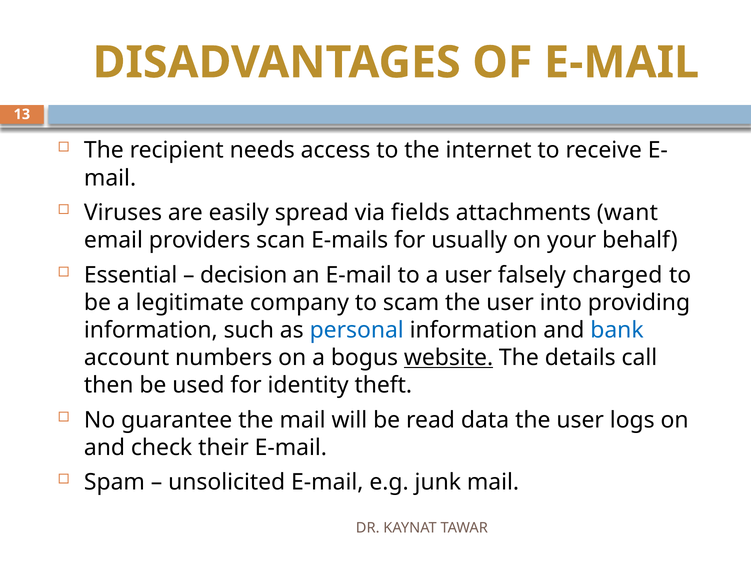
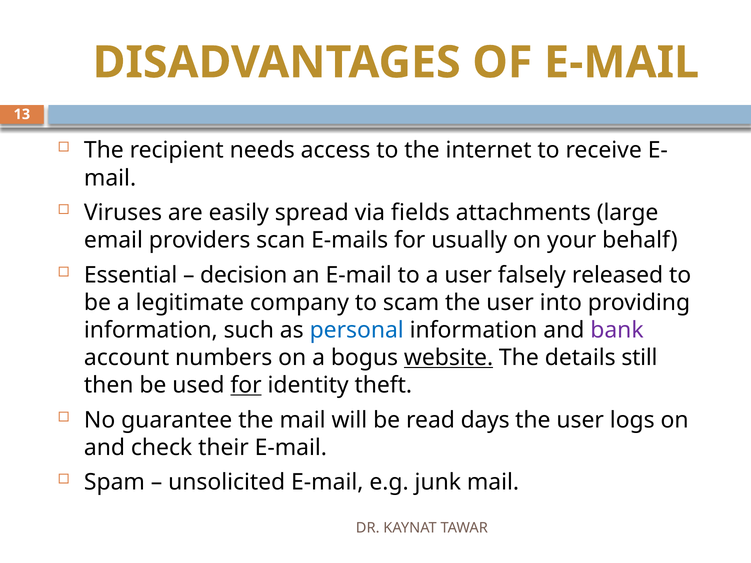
want: want -> large (628, 213)
charged: charged -> released (618, 275)
bank colour: blue -> purple (617, 330)
call: call -> still (639, 358)
for underline: none -> present (246, 385)
data: data -> days (485, 420)
